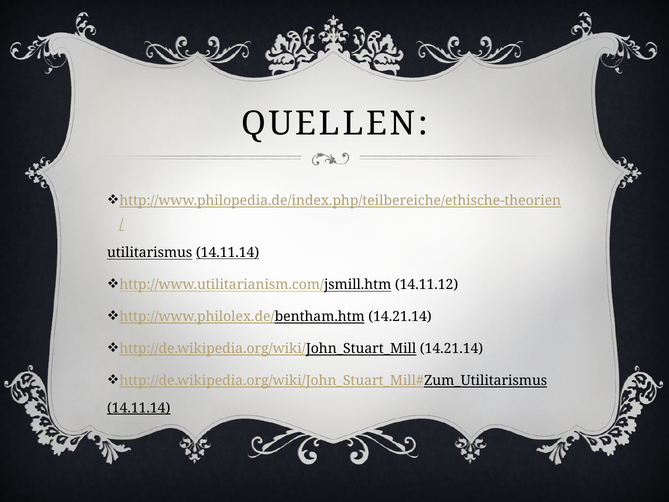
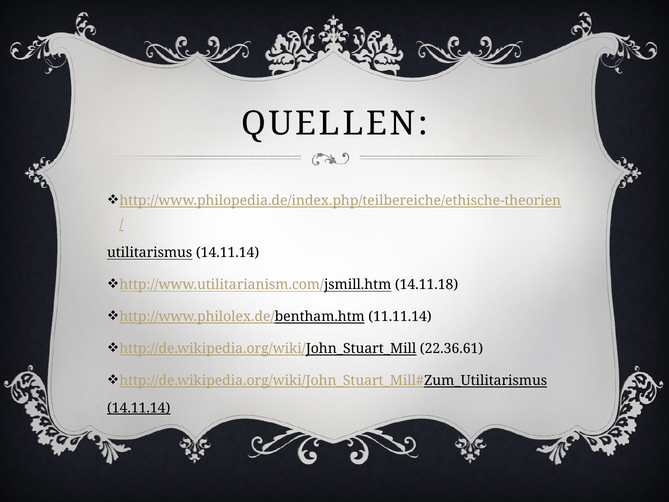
14.11.14 underline: present -> none (228, 253)
14.11.12: 14.11.12 -> 14.11.18 (427, 285)
http://www.philolex.de/bentham.htm 14.21.14: 14.21.14 -> 11.11.14 (400, 317)
http://de.wikipedia.org/wiki/John_Stuart_Mill 14.21.14: 14.21.14 -> 22.36.61 (452, 349)
